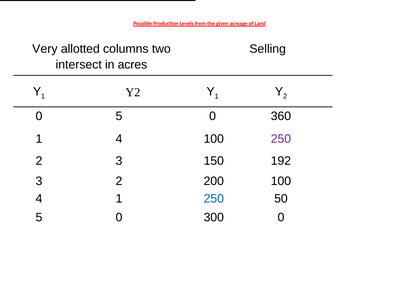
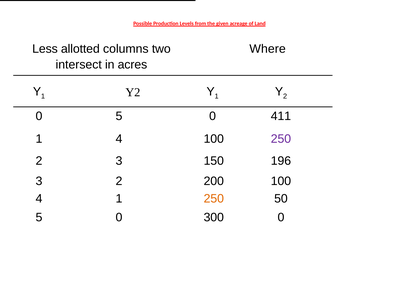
Very: Very -> Less (45, 49)
Selling: Selling -> Where (268, 49)
360: 360 -> 411 (281, 116)
192: 192 -> 196 (281, 161)
250 colour: blue -> orange (214, 199)
